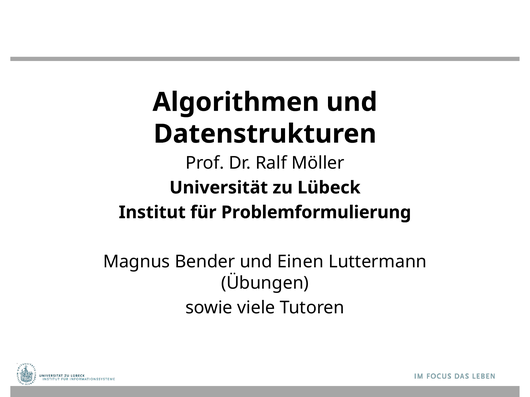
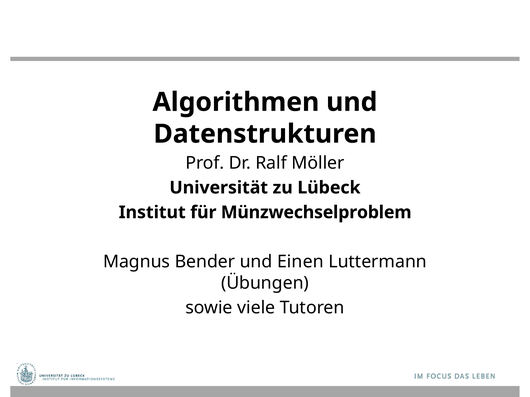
Problemformulierung: Problemformulierung -> Münzwechselproblem (316, 213)
